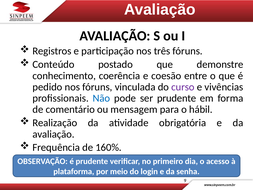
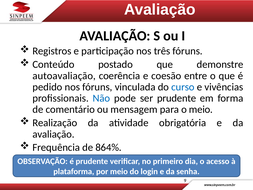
conhecimento: conhecimento -> autoavaliação (64, 76)
curso colour: purple -> blue (183, 87)
o hábil: hábil -> meio (201, 109)
160%: 160% -> 864% (109, 147)
